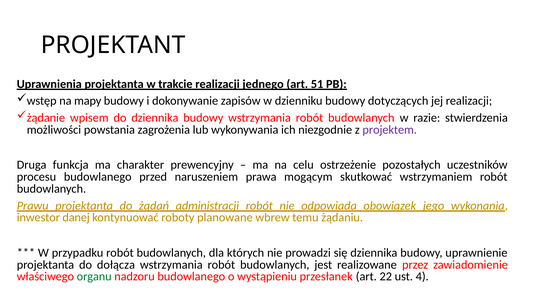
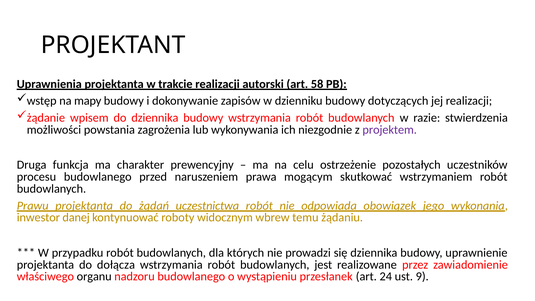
jednego: jednego -> autorski (263, 84)
51: 51 -> 58 (317, 84)
administracji: administracji -> uczestnictwa (207, 206)
planowane: planowane -> widocznym (225, 218)
organu colour: green -> black (94, 277)
22: 22 -> 24 (386, 277)
4: 4 -> 9 (422, 277)
